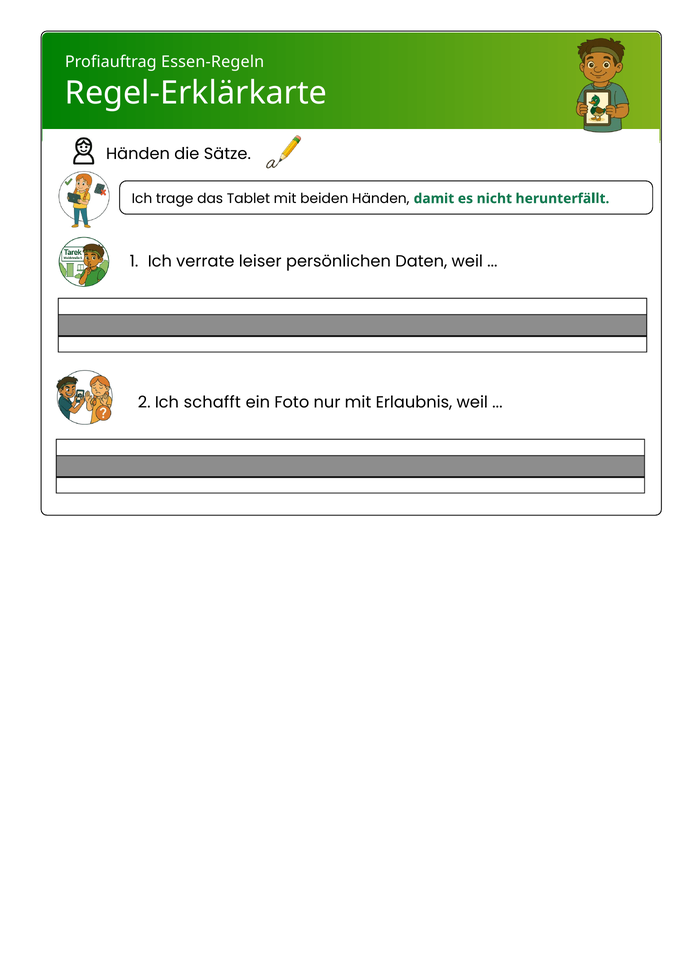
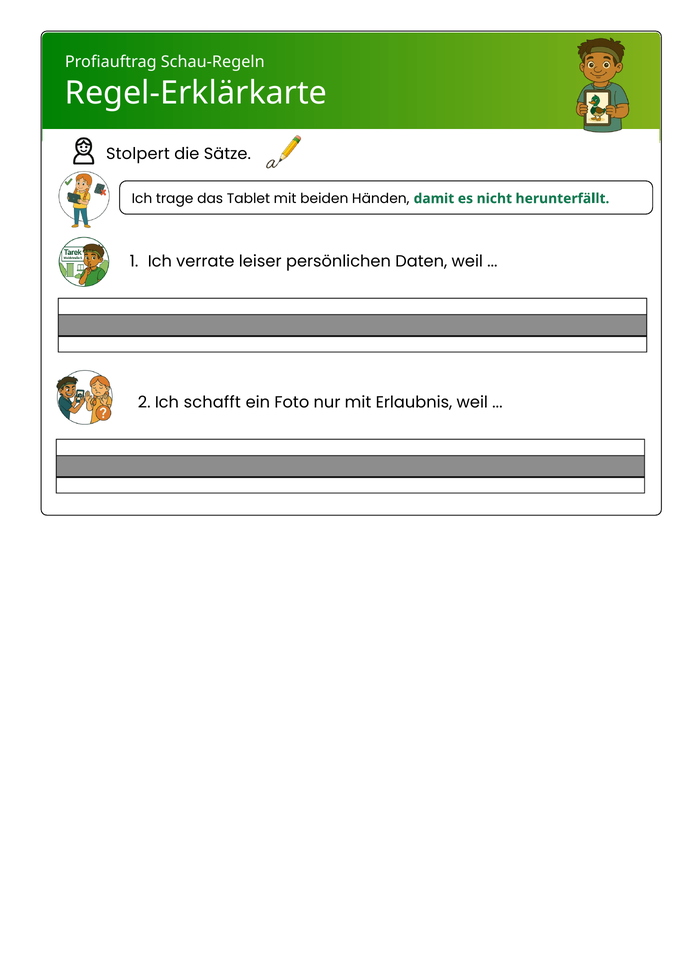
Essen-Regeln: Essen-Regeln -> Schau-Regeln (213, 62)
Händen: Händen -> Stolpert (138, 154)
